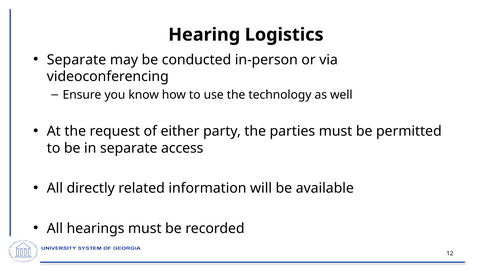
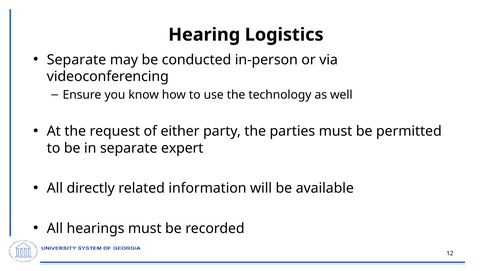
access: access -> expert (182, 148)
